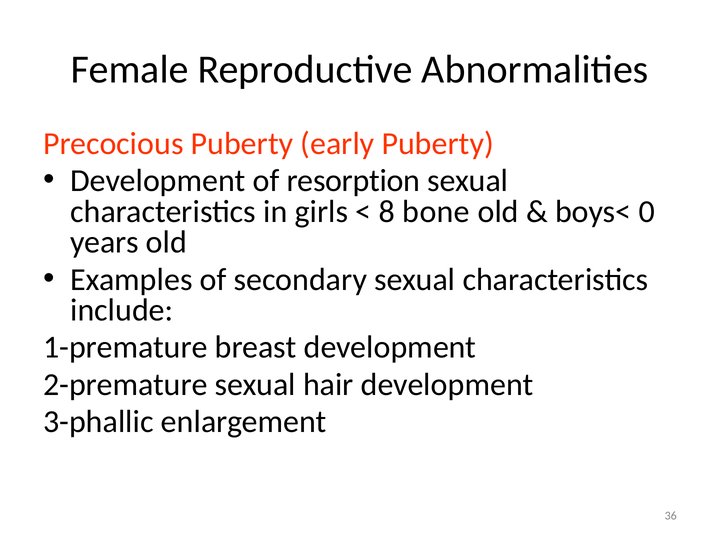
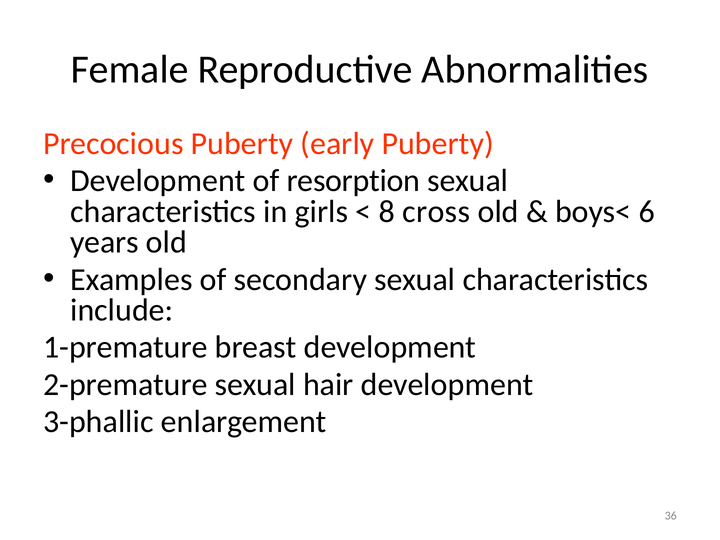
bone: bone -> cross (436, 212)
0: 0 -> 6 (647, 212)
